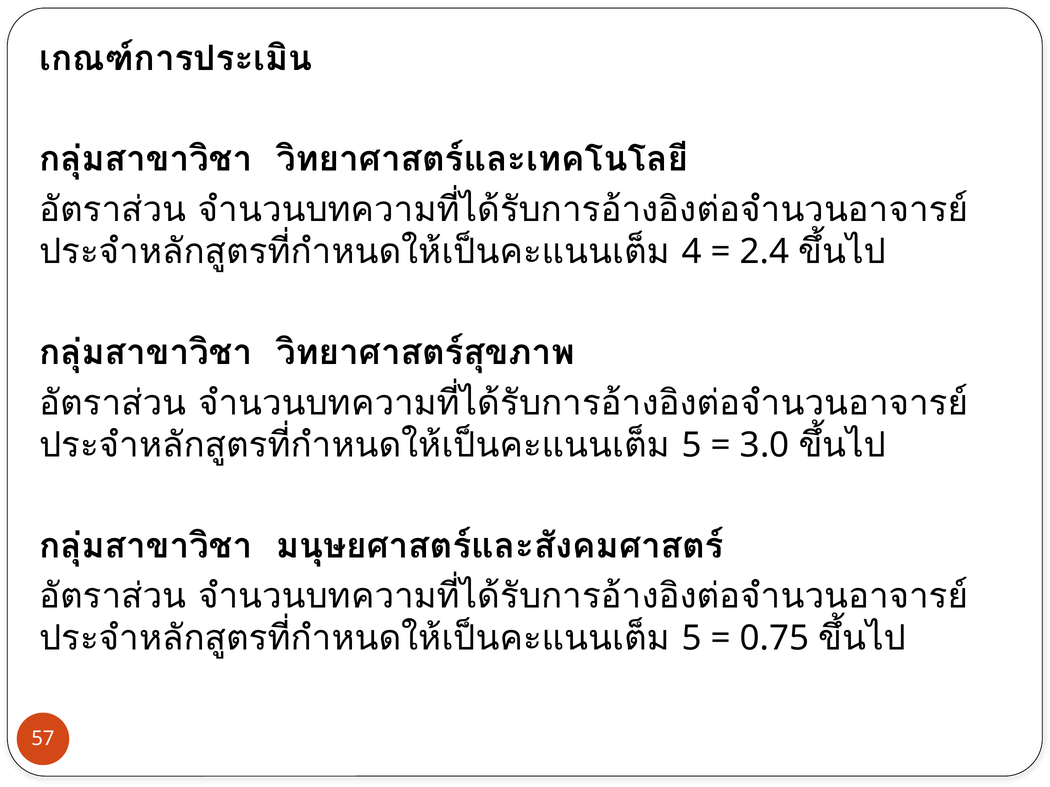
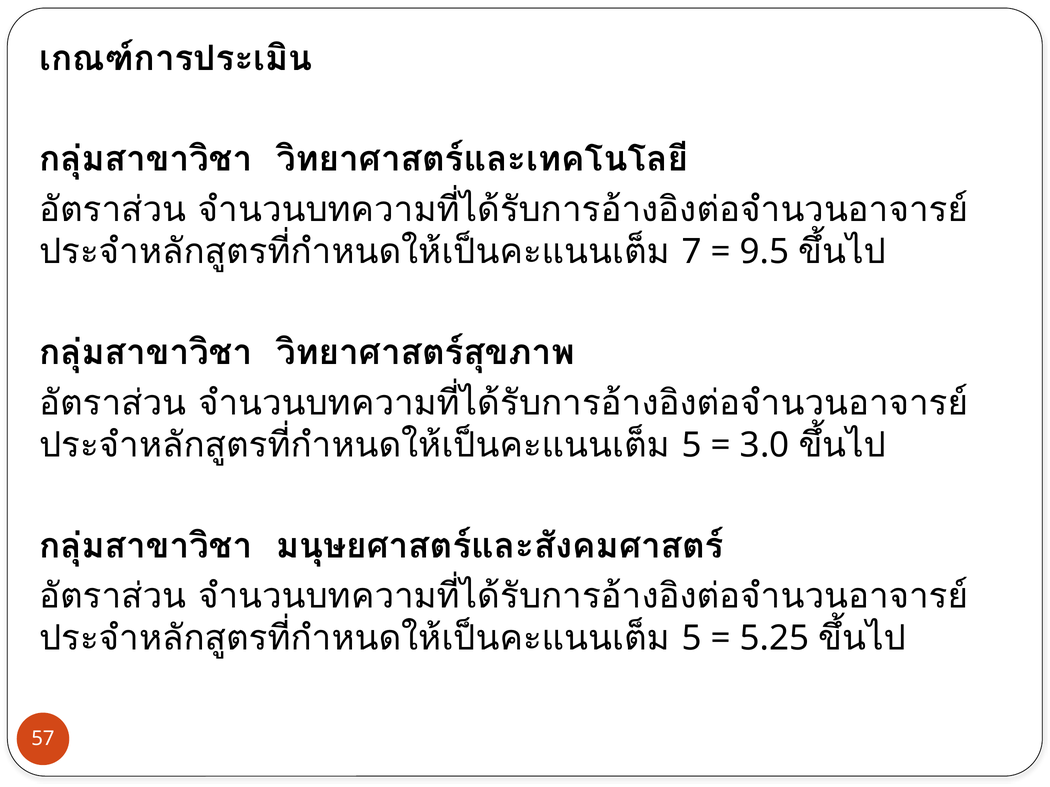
4: 4 -> 7 (692, 252)
2.4: 2.4 -> 9.5 (765, 252)
0.75: 0.75 -> 5.25 (775, 639)
